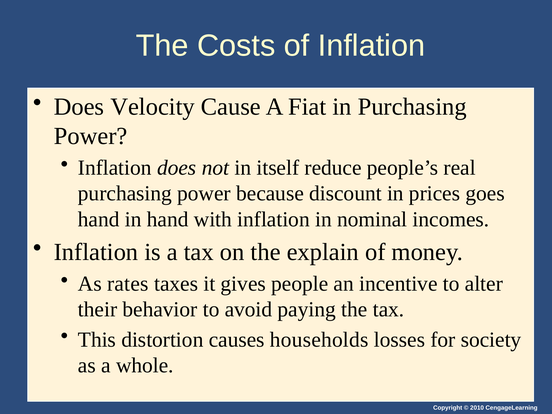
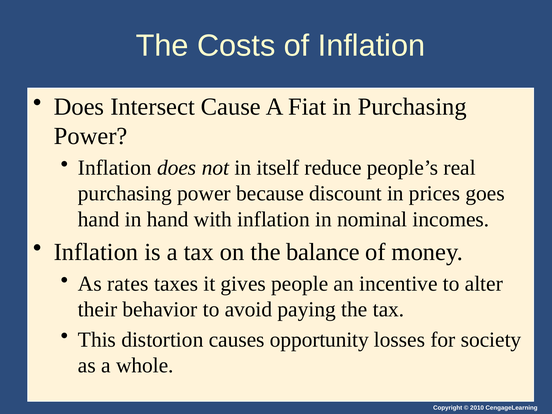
Velocity: Velocity -> Intersect (153, 107)
explain: explain -> balance (323, 252)
households: households -> opportunity (319, 340)
